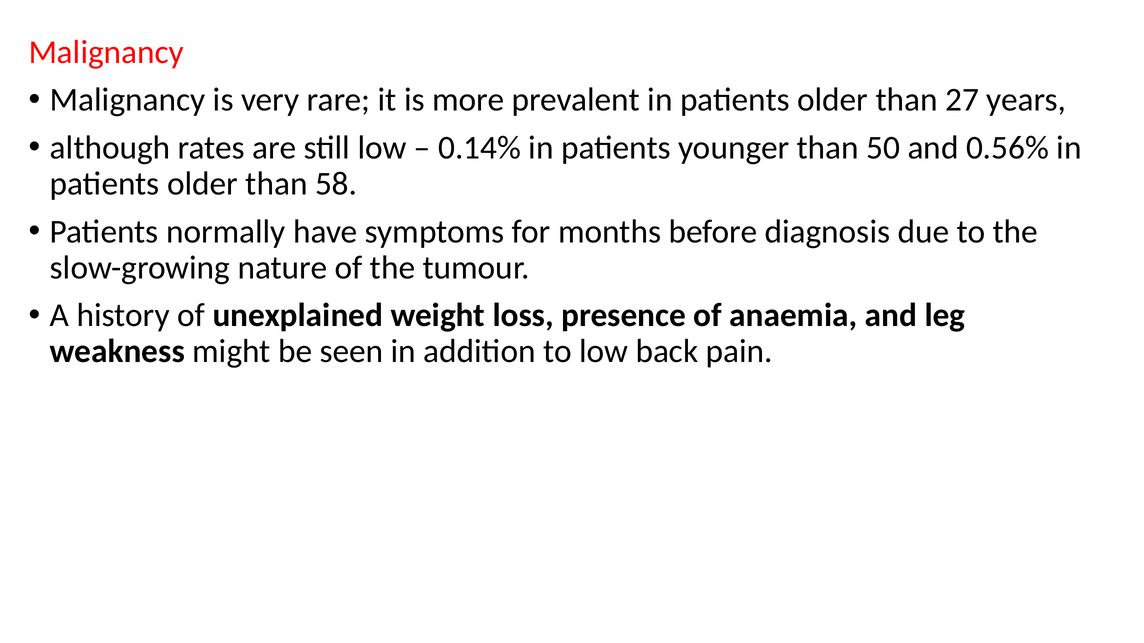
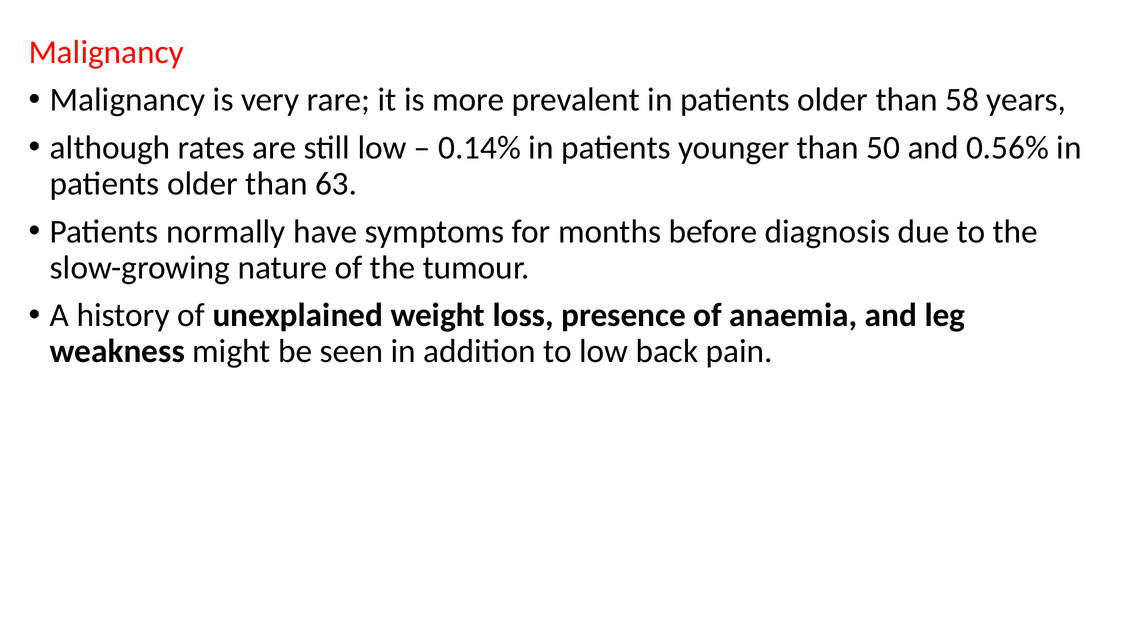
27: 27 -> 58 (962, 100)
58: 58 -> 63 (336, 184)
